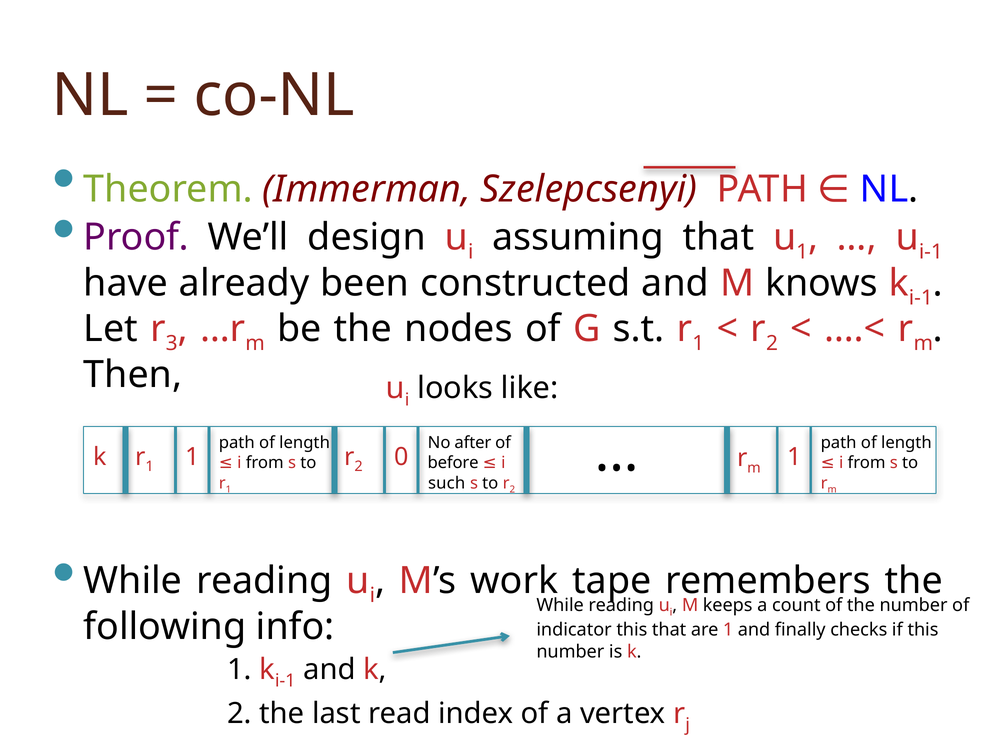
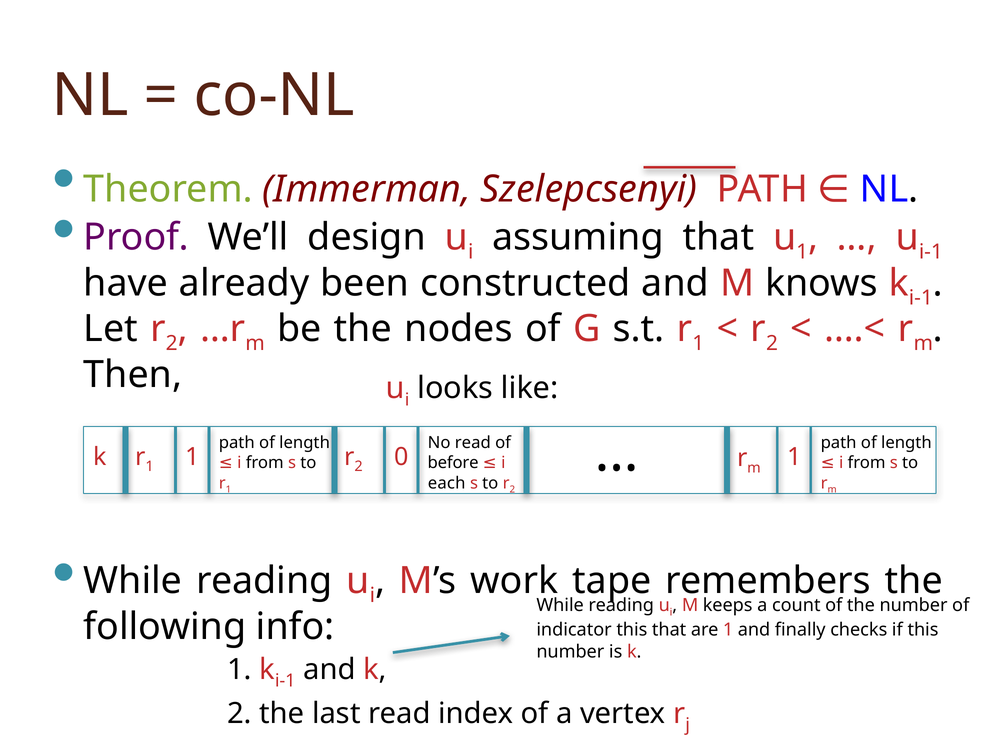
3: 3 -> 2 (172, 343)
No after: after -> read (473, 442)
such: such -> each (447, 483)
